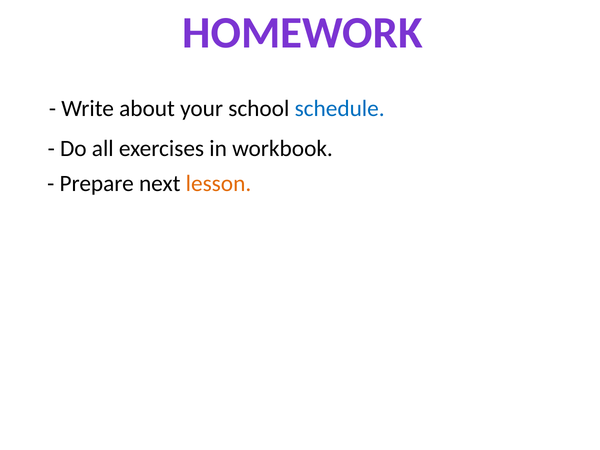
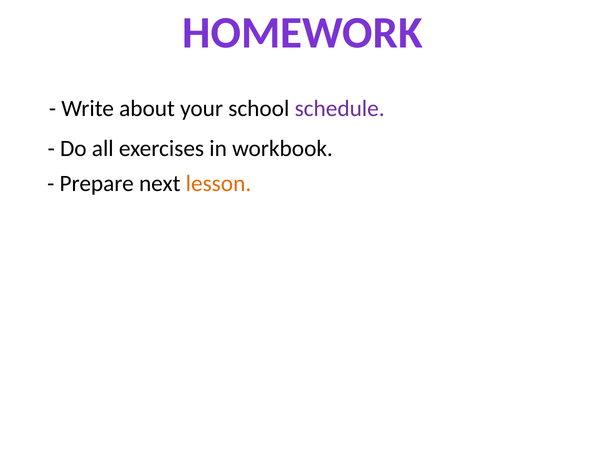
schedule colour: blue -> purple (340, 109)
